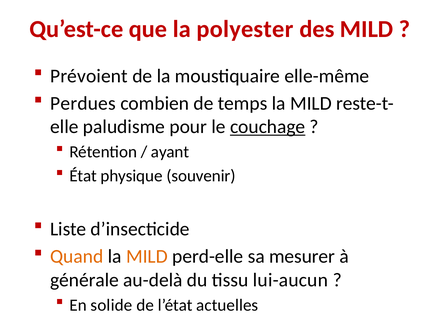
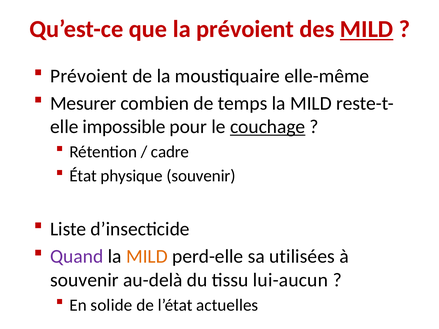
la polyester: polyester -> prévoient (245, 29)
MILD underline: none -> present (367, 29)
Perdues: Perdues -> Mesurer (83, 104)
paludisme: paludisme -> impossible (124, 127)
ayant: ayant -> cadre (170, 152)
Quand colour: orange -> purple (77, 257)
mesurer: mesurer -> utilisées (302, 257)
générale: générale -> souvenir (84, 280)
